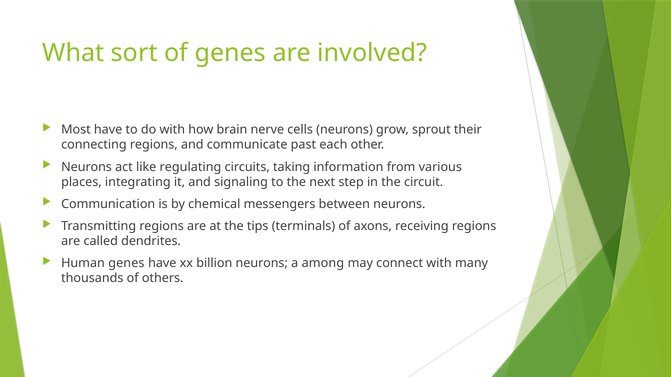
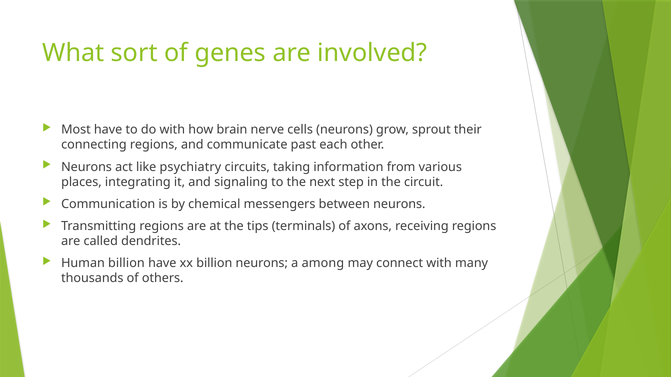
regulating: regulating -> psychiatry (190, 167)
Human genes: genes -> billion (126, 264)
